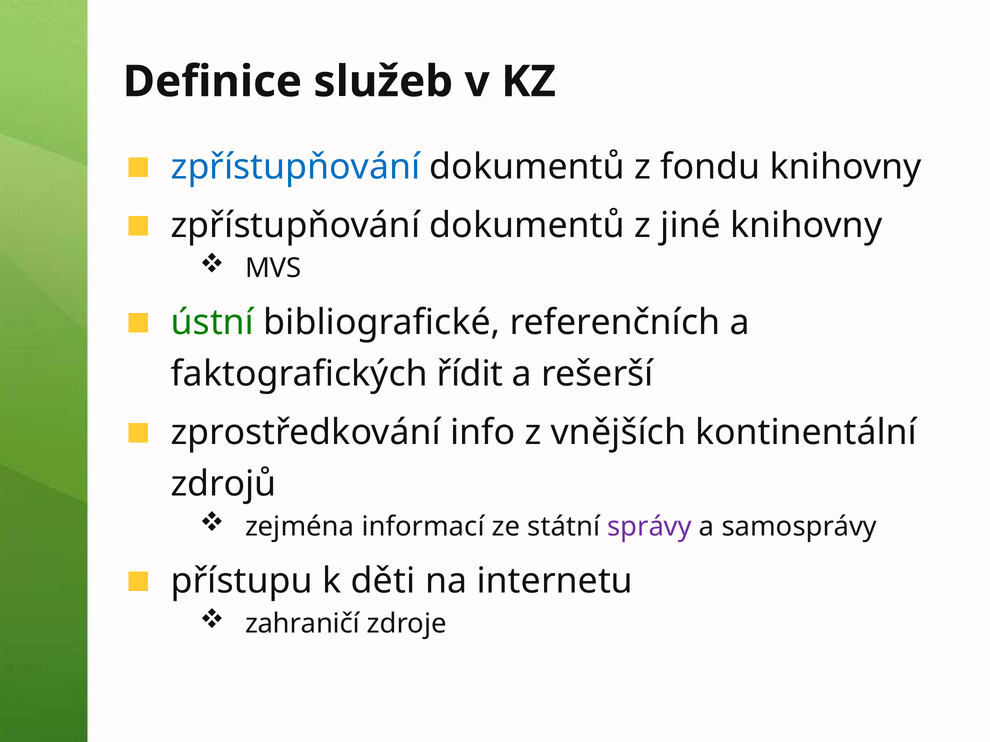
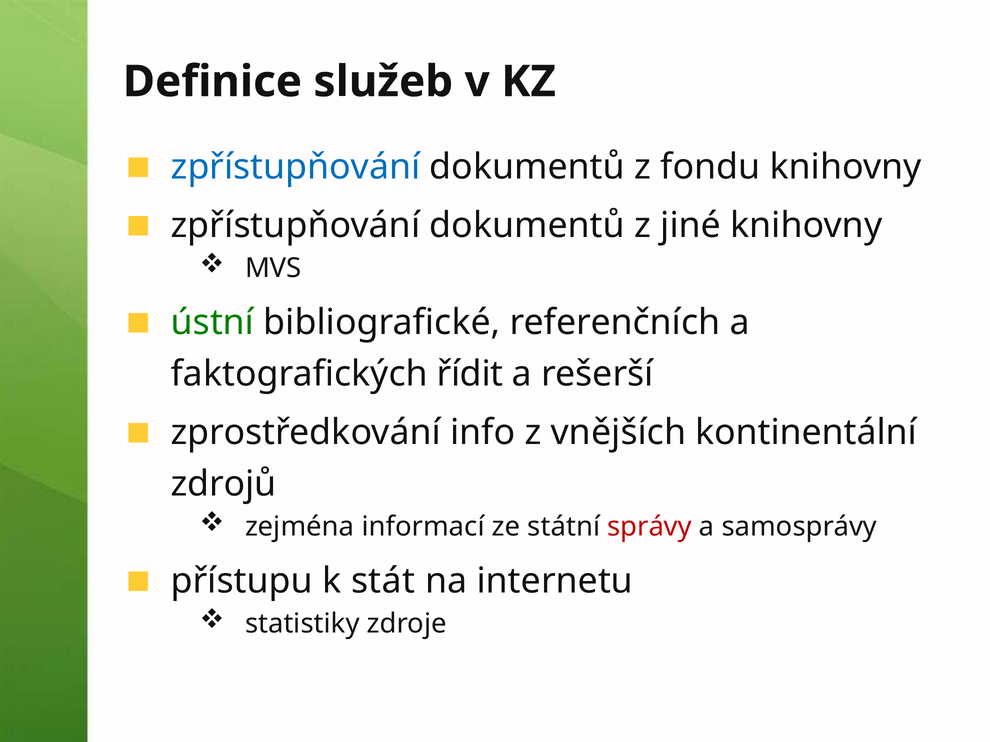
správy colour: purple -> red (650, 527)
děti: děti -> stát (383, 581)
zahraničí: zahraničí -> statistiky (302, 624)
